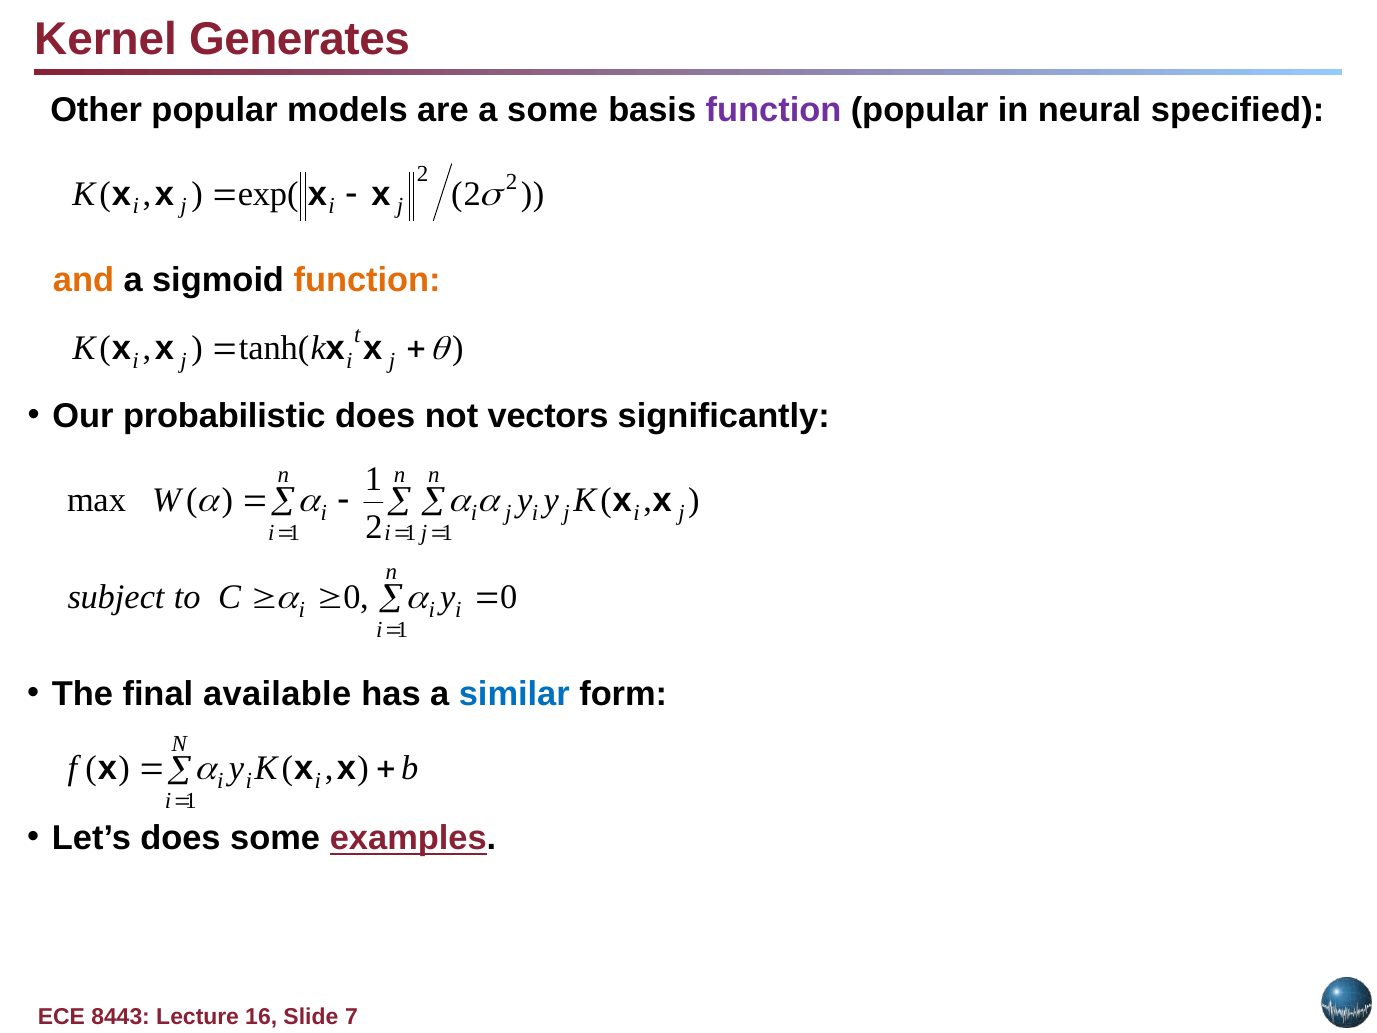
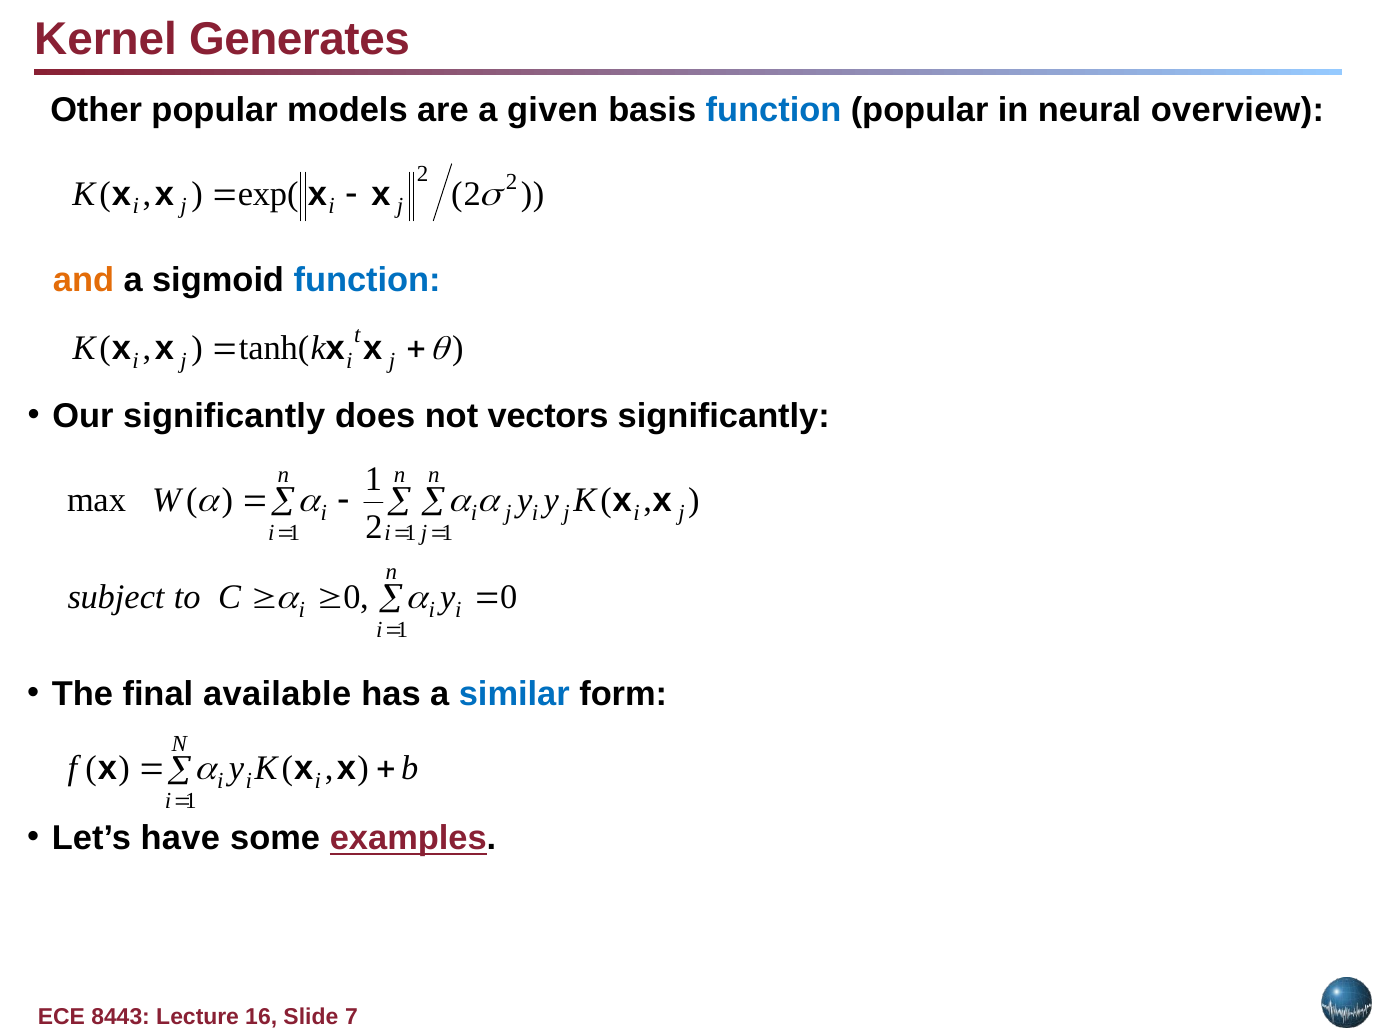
a some: some -> given (553, 110)
function colour: purple -> blue (774, 110)
specified: specified -> overview (1237, 110)
function colour: orange -> blue (367, 280)
Our probabilistic: probabilistic -> significantly (224, 416)
Let’s does: does -> have (180, 838)
